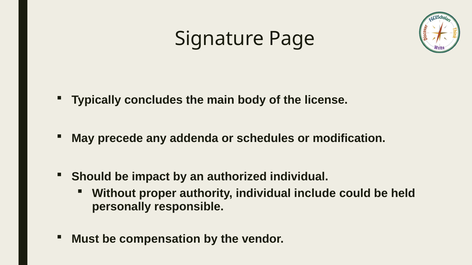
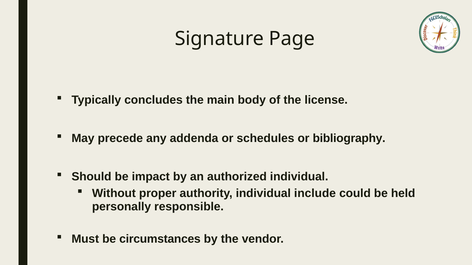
modification: modification -> bibliography (349, 138)
compensation: compensation -> circumstances (160, 239)
